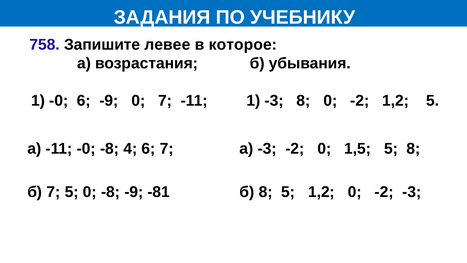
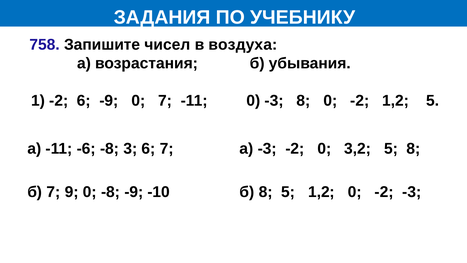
левее: левее -> чисел (168, 44)
которое: которое -> воздуха (243, 44)
1 -0: -0 -> -2 (59, 101)
-11 1: 1 -> 0 (253, 101)
-11 -0: -0 -> -6 (86, 148)
4: 4 -> 3 (130, 148)
1,5: 1,5 -> 3,2 (358, 148)
7 5: 5 -> 9 (72, 192)
-81: -81 -> -10 (159, 192)
